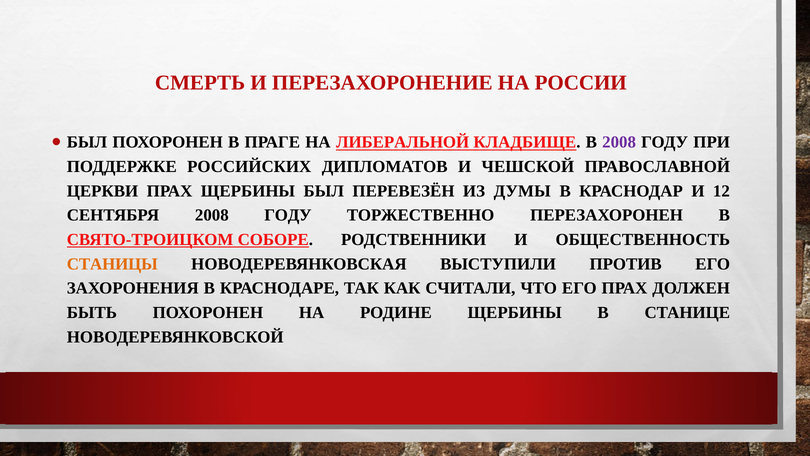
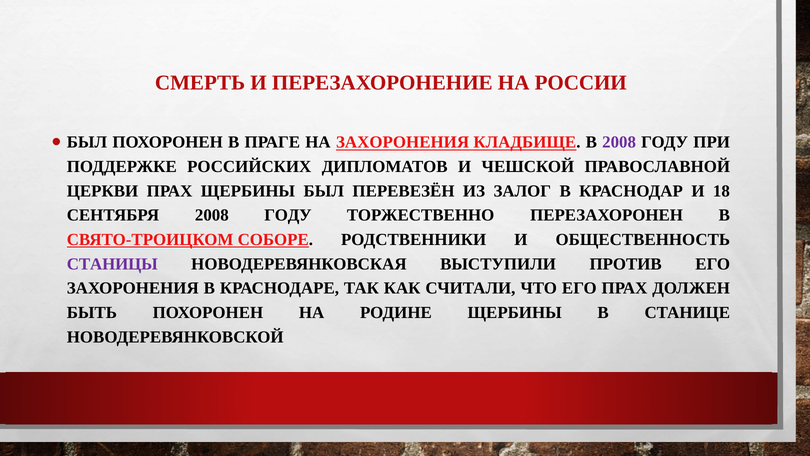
НА ЛИБЕРАЛЬНОЙ: ЛИБЕРАЛЬНОЙ -> ЗАХОРОНЕНИЯ (403, 142)
ДУМЫ: ДУМЫ -> ЗАЛОГ (522, 191)
12: 12 -> 18 (721, 191)
СТАНИЦЫ colour: orange -> purple (112, 264)
